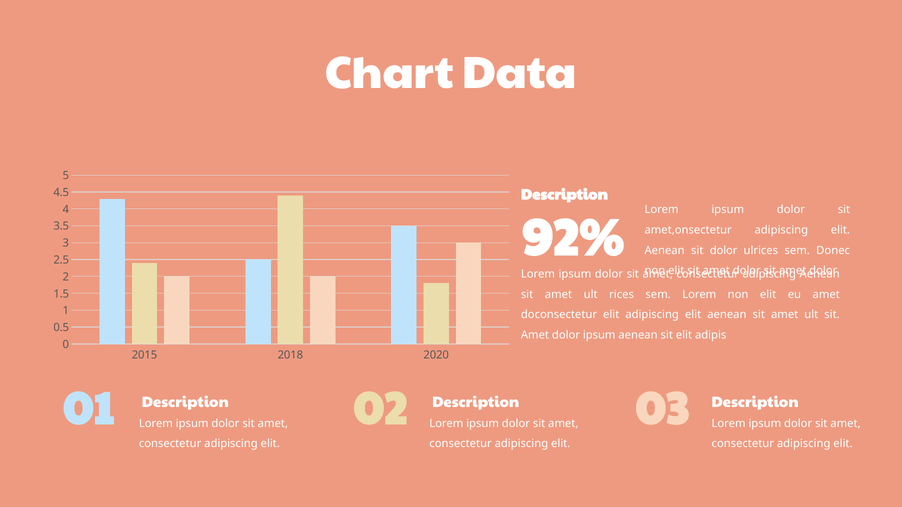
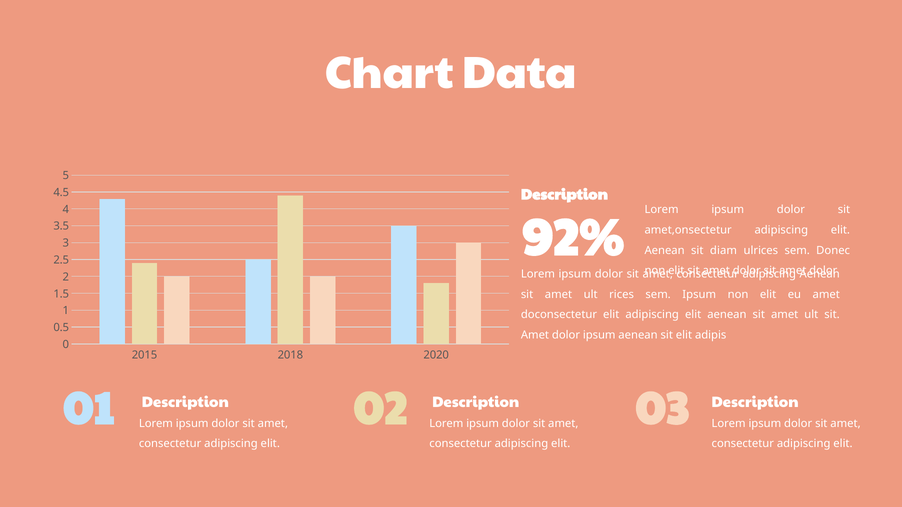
sit dolor: dolor -> diam (724, 250)
sem Lorem: Lorem -> Ipsum (699, 295)
